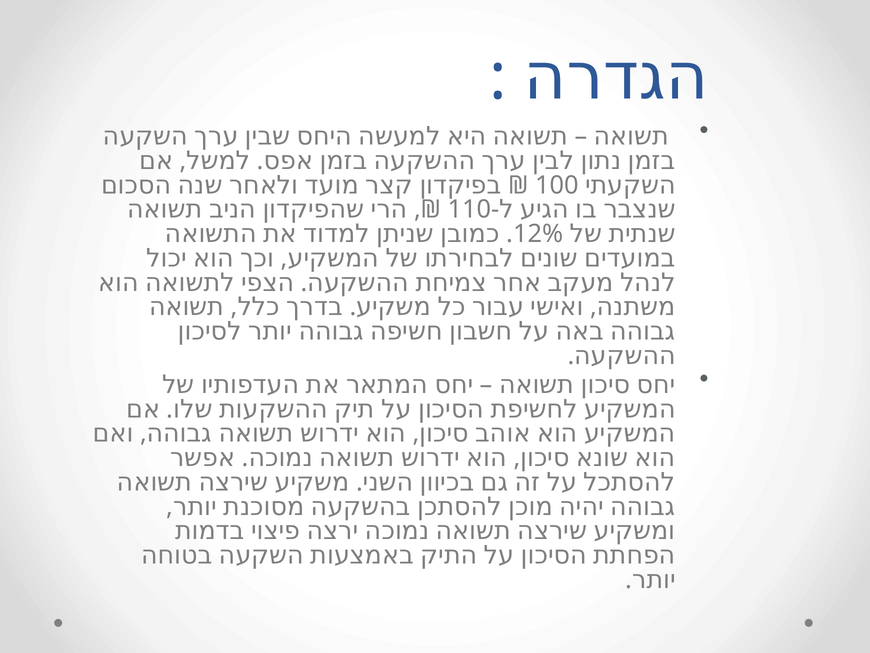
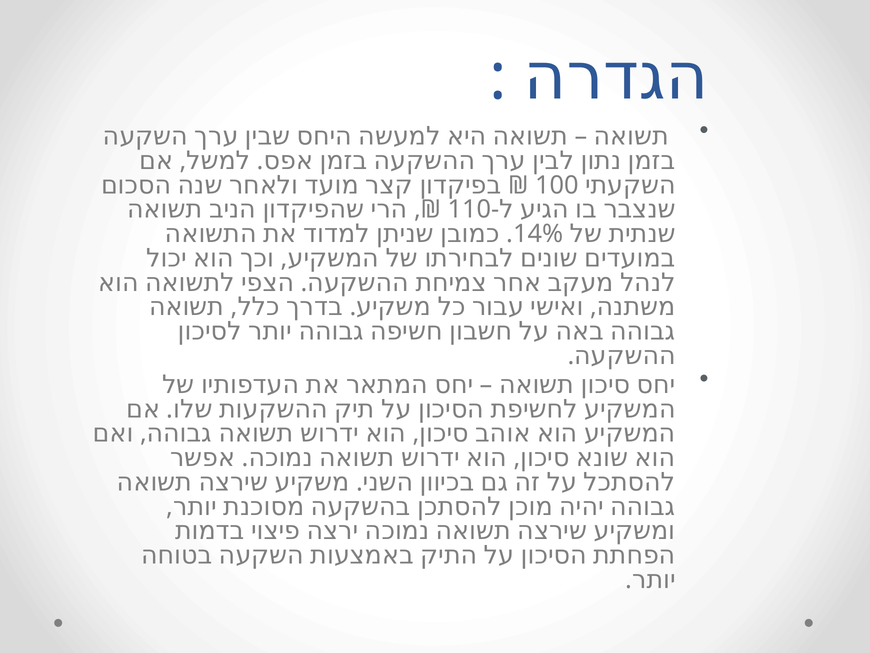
12%: 12% -> 14% (538, 234)
